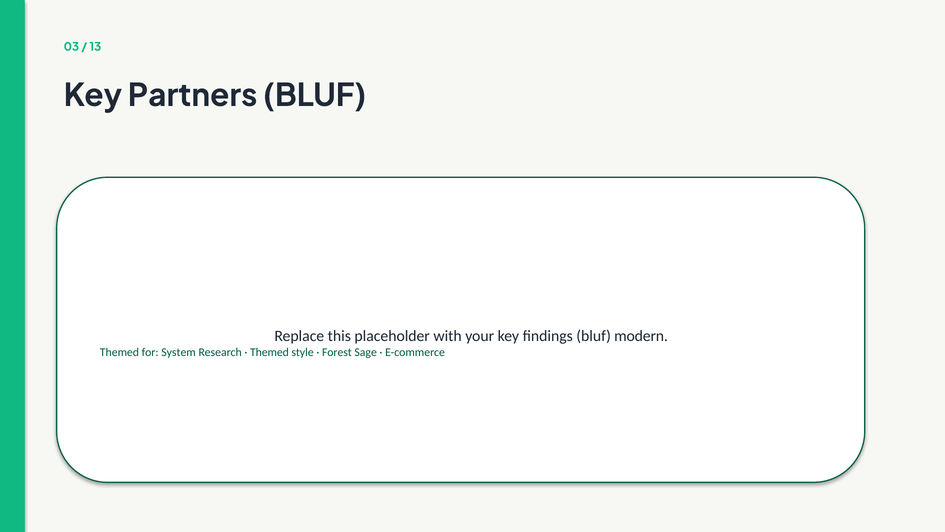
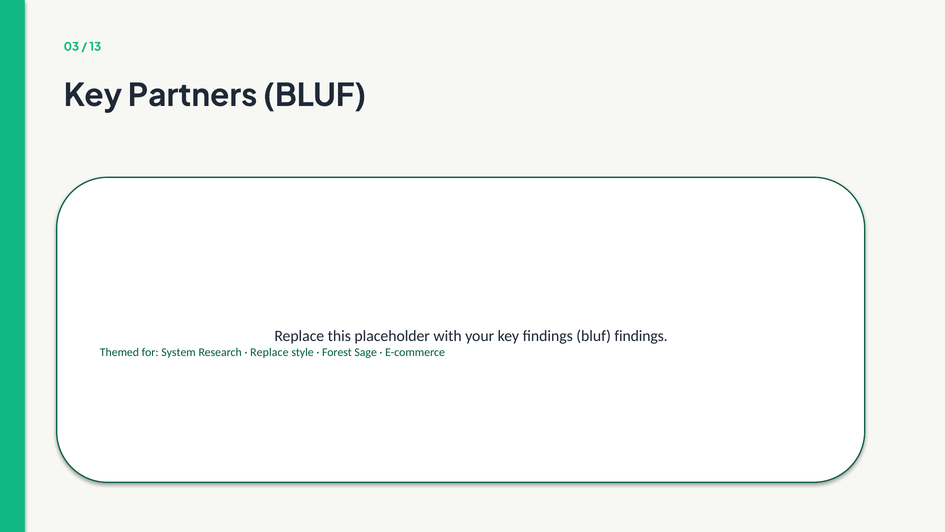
bluf modern: modern -> findings (641, 336)
Themed: Themed -> Replace (269, 352)
